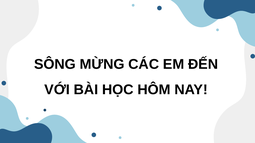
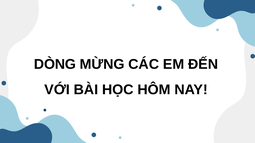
SÔNG: SÔNG -> DÒNG (55, 64)
